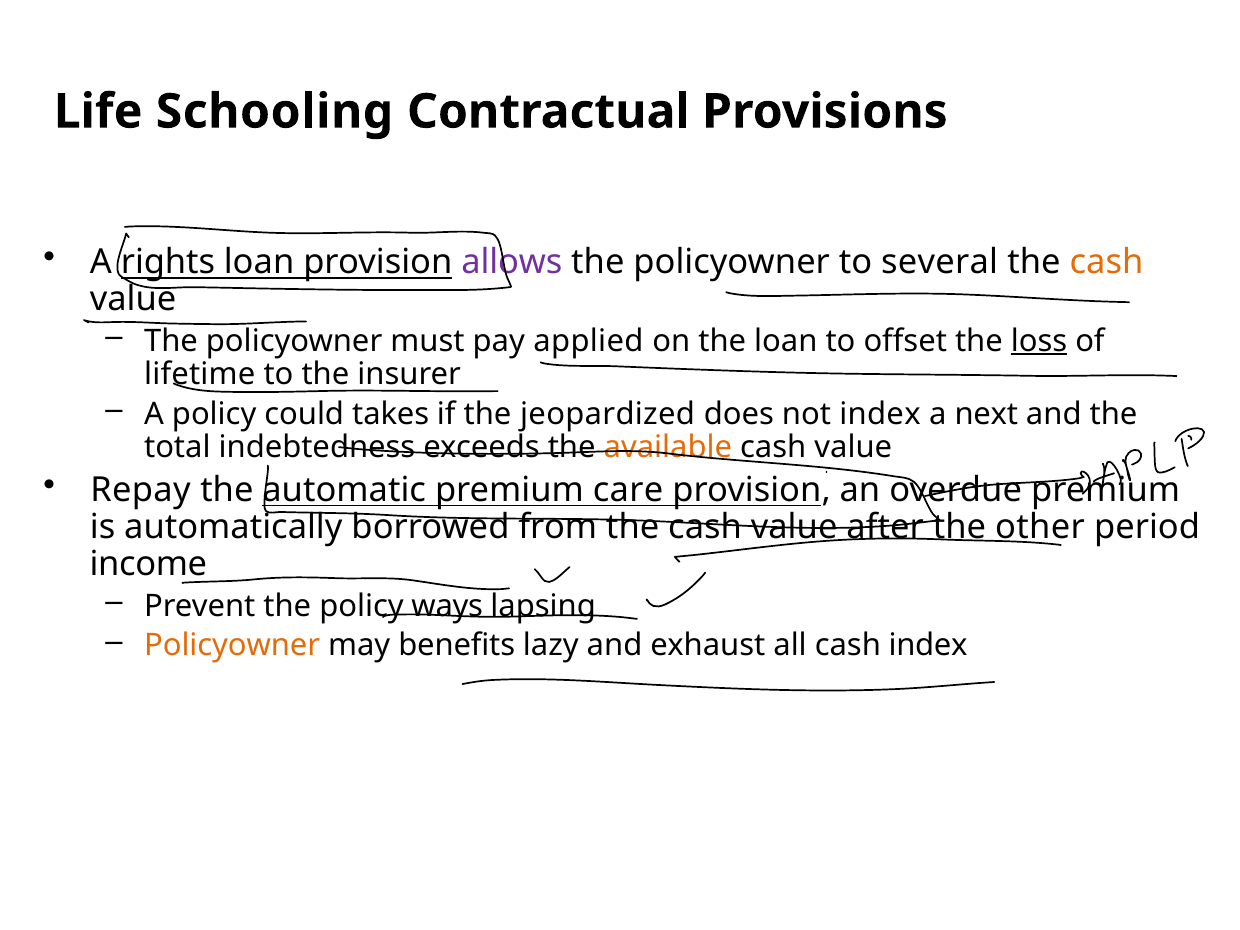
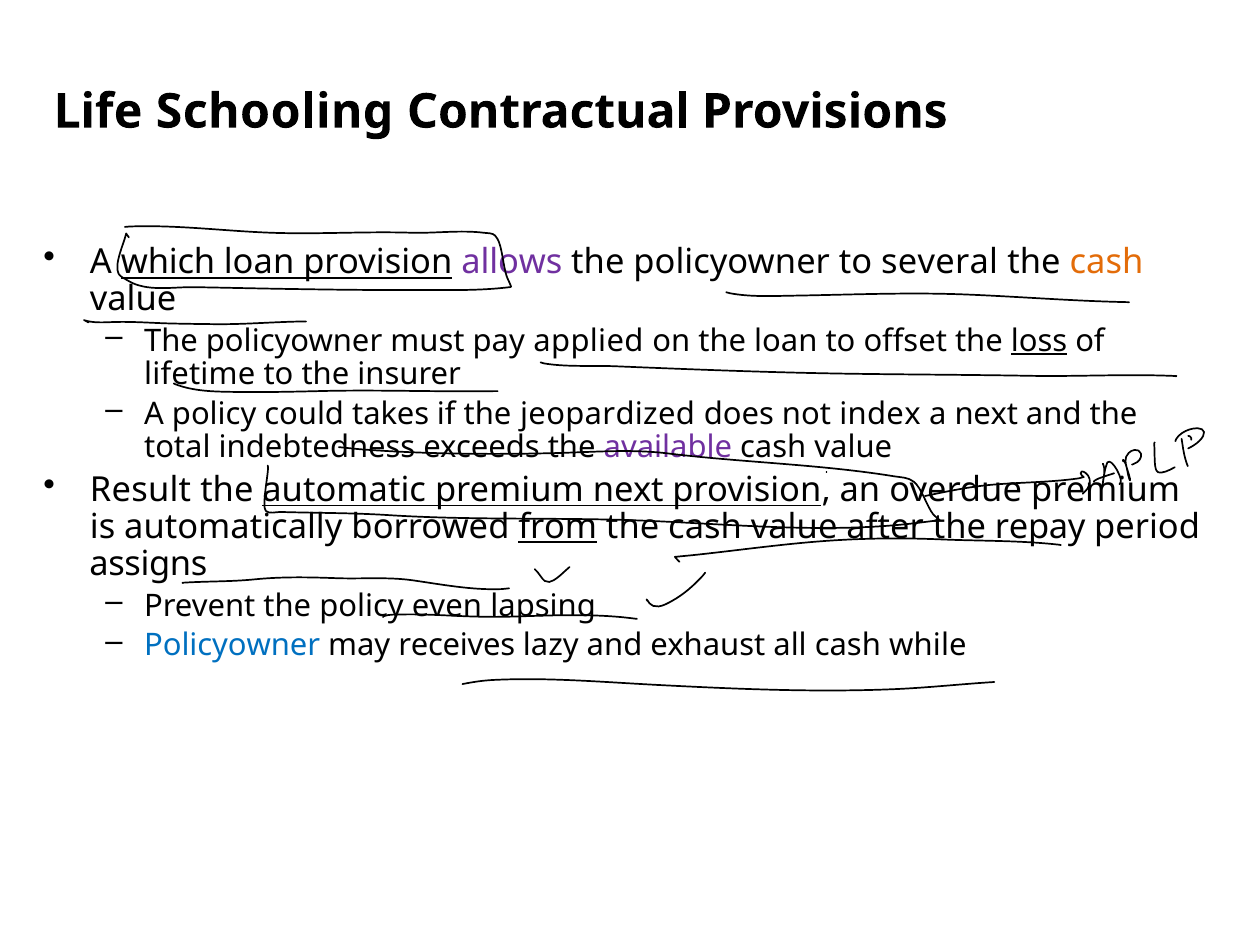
rights: rights -> which (168, 262)
available colour: orange -> purple (668, 448)
Repay: Repay -> Result (141, 490)
premium care: care -> next (628, 490)
from underline: none -> present (558, 527)
other: other -> repay (1040, 527)
income: income -> assigns (148, 564)
ways: ways -> even (447, 606)
Policyowner colour: orange -> blue (232, 646)
benefits: benefits -> receives (457, 646)
cash index: index -> while (928, 646)
